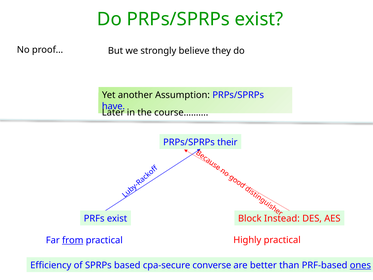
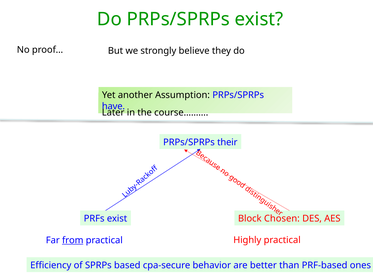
Instead: Instead -> Chosen (282, 218)
converse: converse -> behavior (212, 265)
ones underline: present -> none (360, 265)
